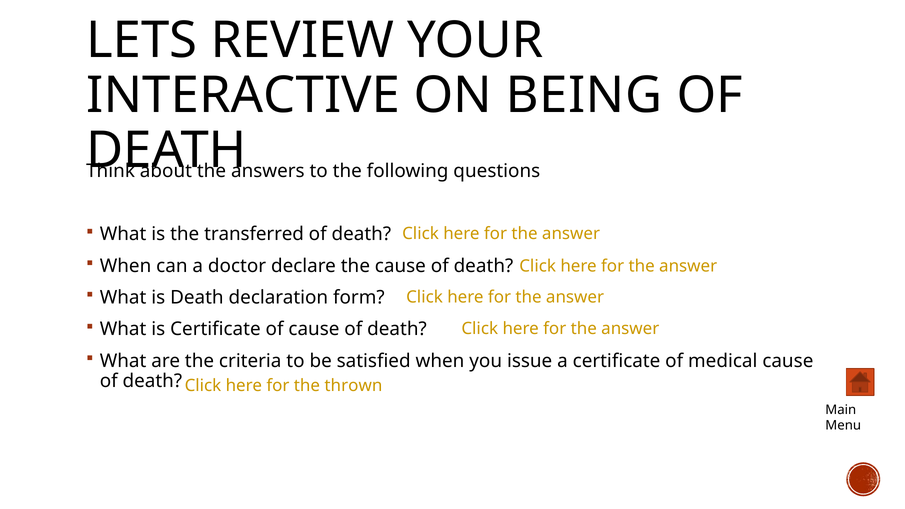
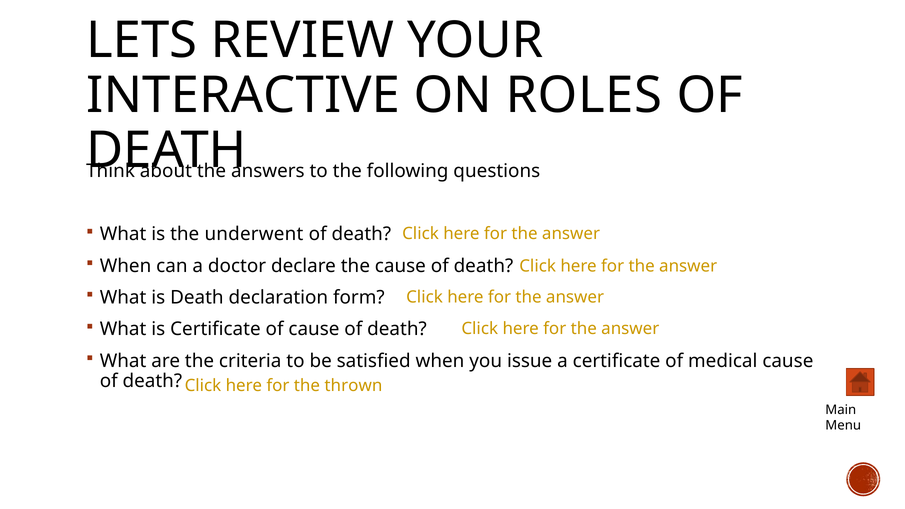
BEING: BEING -> ROLES (584, 95)
transferred: transferred -> underwent (254, 234)
